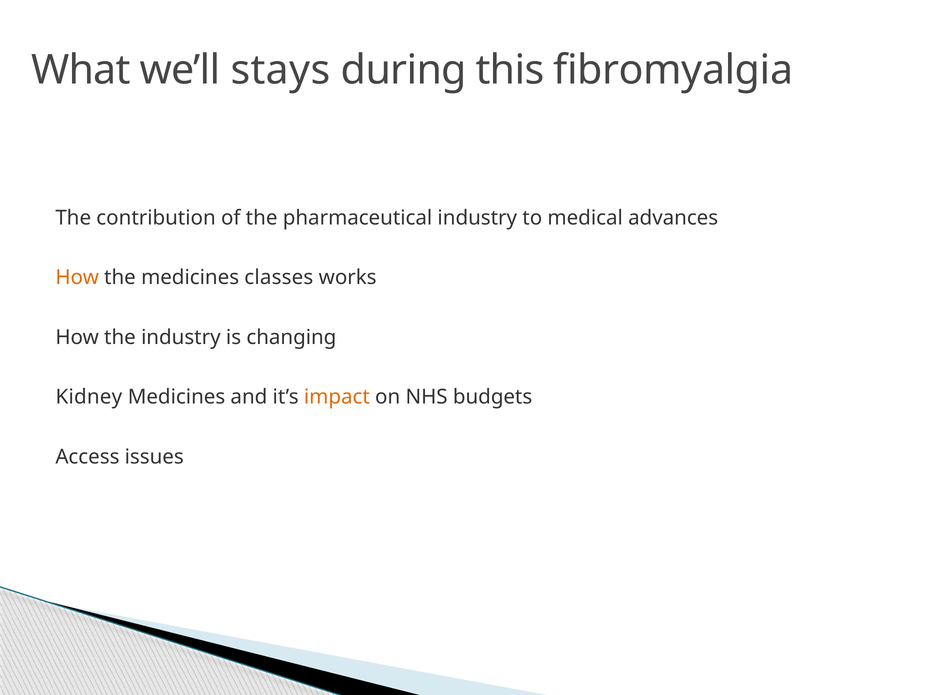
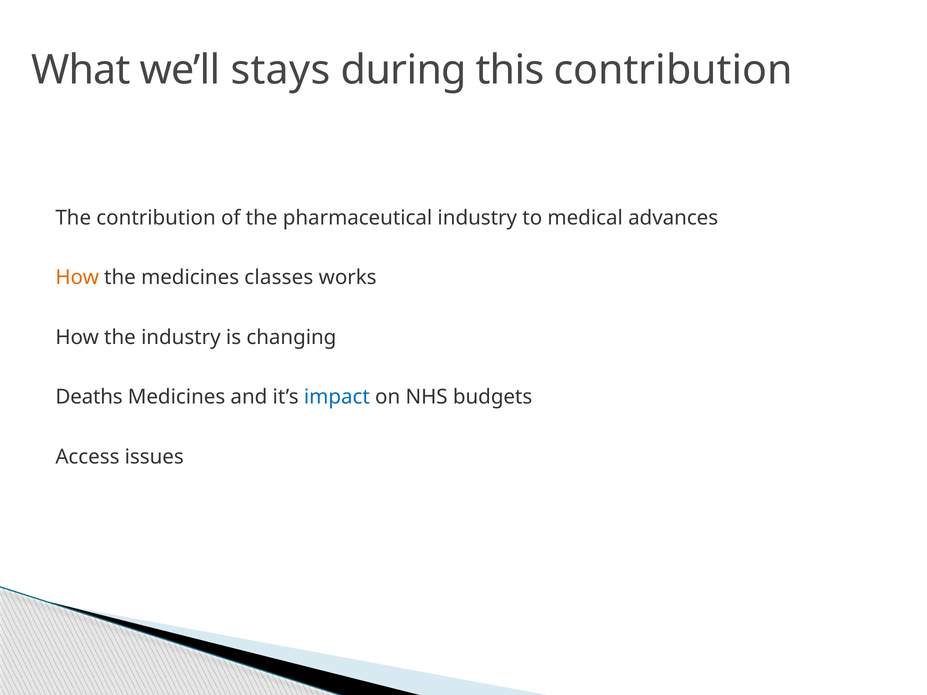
this fibromyalgia: fibromyalgia -> contribution (673, 70)
Kidney: Kidney -> Deaths (89, 397)
impact colour: orange -> blue (337, 397)
